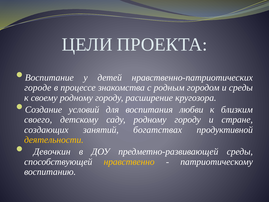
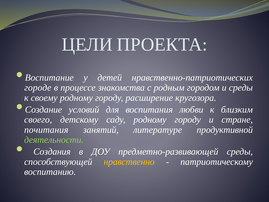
создающих: создающих -> почитания (46, 130)
богатствах: богатствах -> литературе (158, 130)
деятельности colour: yellow -> light green (54, 140)
Девочкин: Девочкин -> Создания (52, 152)
